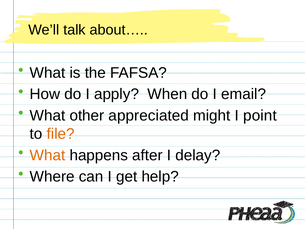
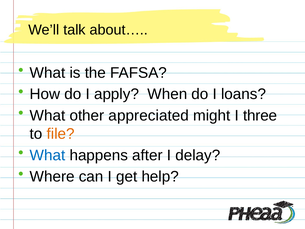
email: email -> loans (244, 94)
point: point -> three (260, 115)
What colour: orange -> blue (48, 155)
